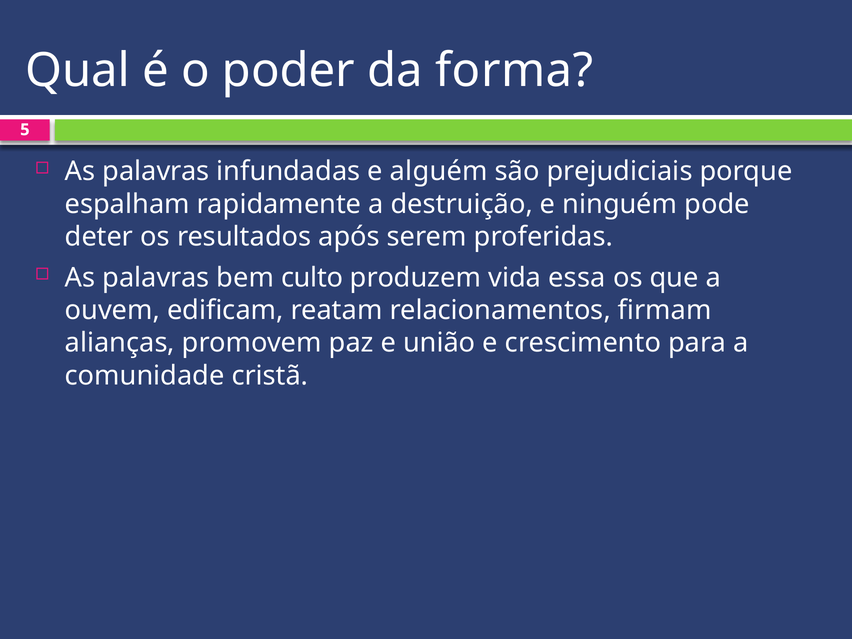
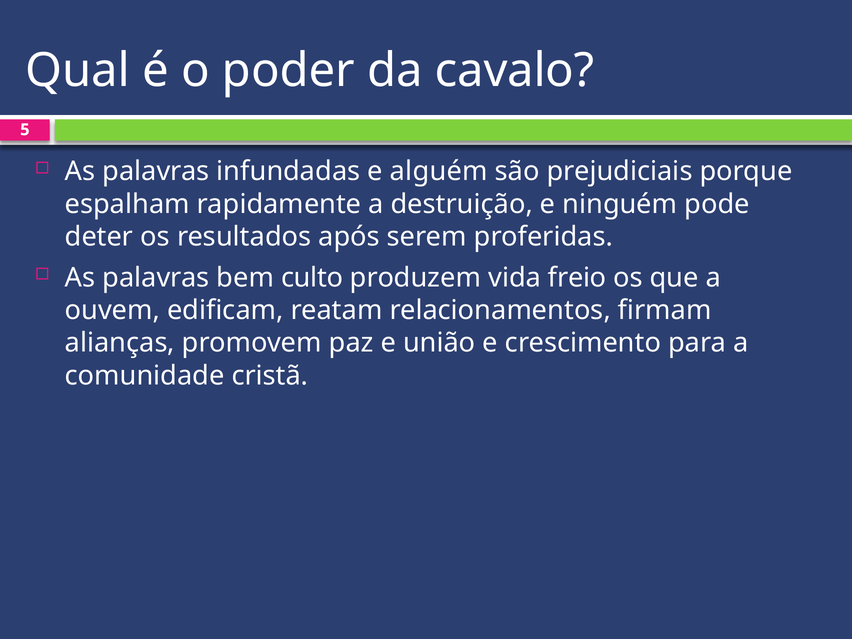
forma: forma -> cavalo (515, 71)
essa: essa -> freio (577, 278)
